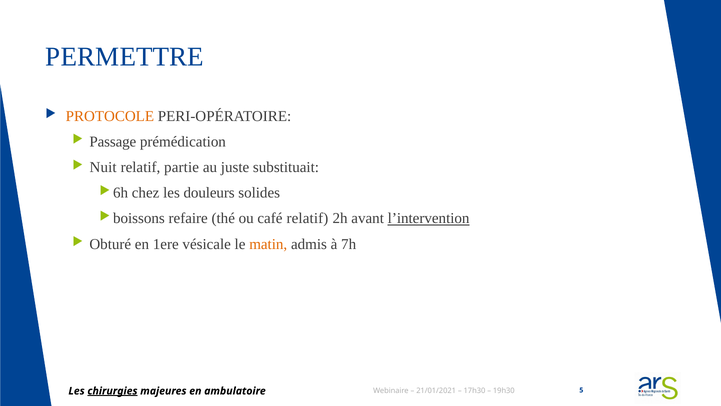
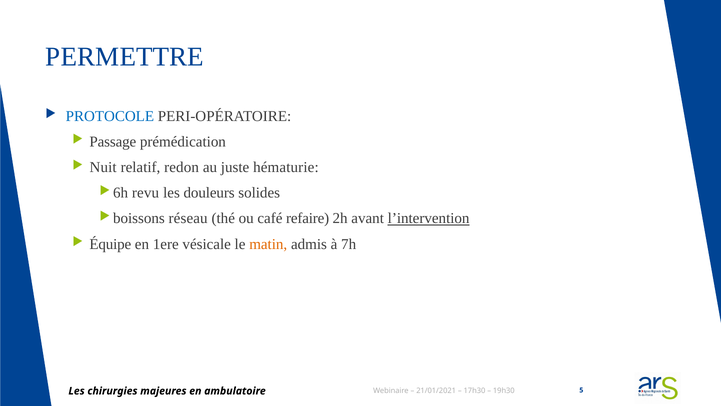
PROTOCOLE colour: orange -> blue (110, 116)
partie: partie -> redon (182, 167)
substituait: substituait -> hématurie (286, 167)
chez: chez -> revu (146, 193)
refaire: refaire -> réseau (188, 218)
café relatif: relatif -> refaire (308, 218)
Obturé: Obturé -> Équipe (110, 244)
chirurgies underline: present -> none (112, 391)
